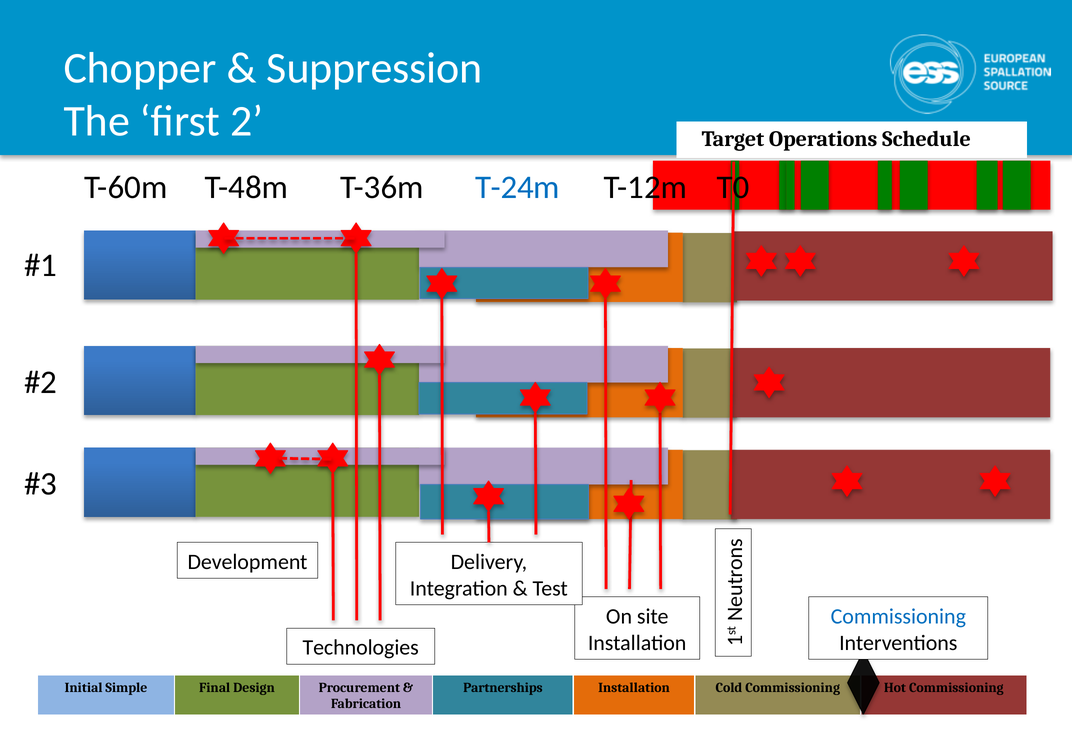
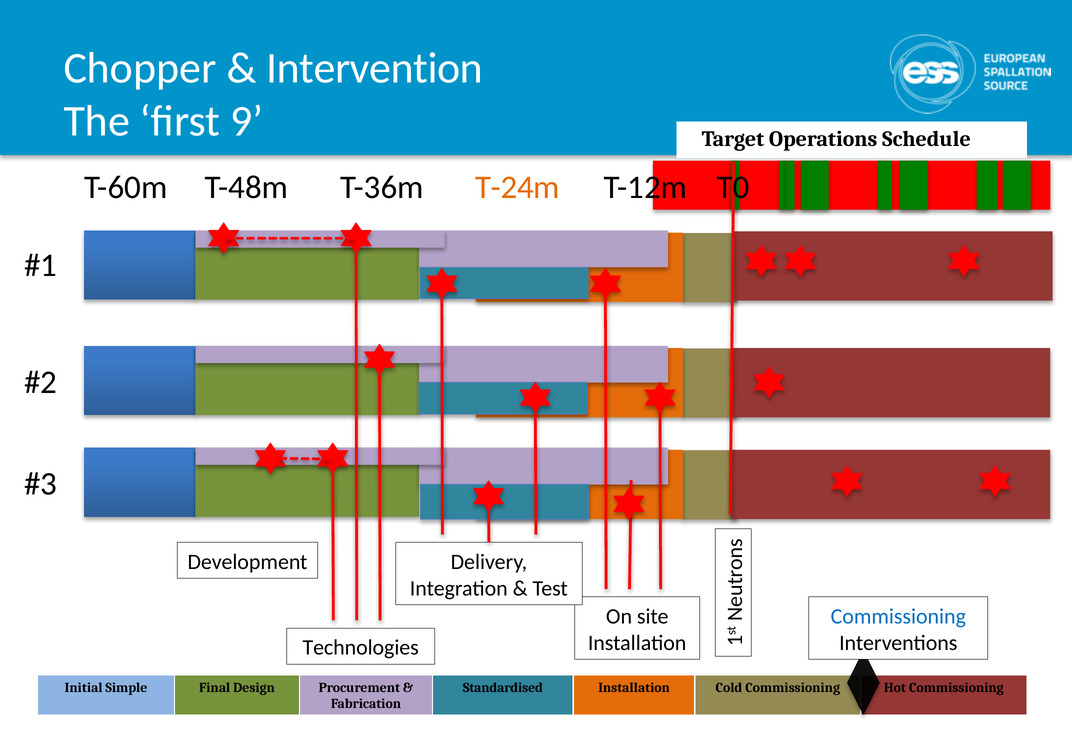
Suppression: Suppression -> Intervention (375, 68)
2: 2 -> 9 (247, 121)
T-24m colour: blue -> orange (517, 188)
Partnerships: Partnerships -> Standardised (503, 688)
